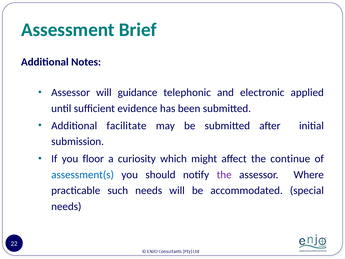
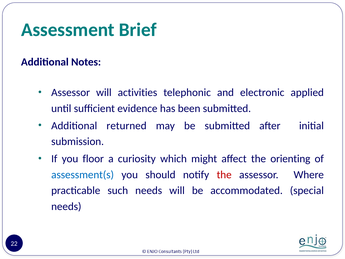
guidance: guidance -> activities (138, 92)
facilitate: facilitate -> returned (127, 126)
continue: continue -> orienting (290, 159)
the colour: purple -> red (224, 175)
